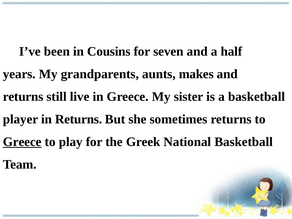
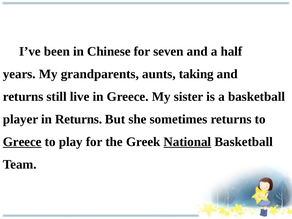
Cousins: Cousins -> Chinese (109, 51)
makes: makes -> taking (196, 74)
National underline: none -> present (187, 142)
